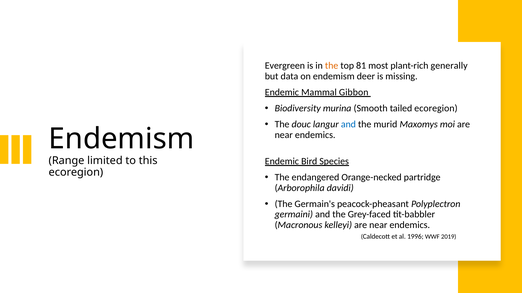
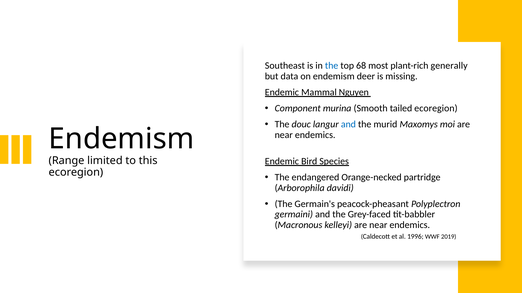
Evergreen: Evergreen -> Southeast (285, 66)
the colour: orange -> blue (332, 66)
81: 81 -> 68 (361, 66)
Gibbon: Gibbon -> Nguyen (354, 93)
Biodiversity: Biodiversity -> Component (298, 109)
